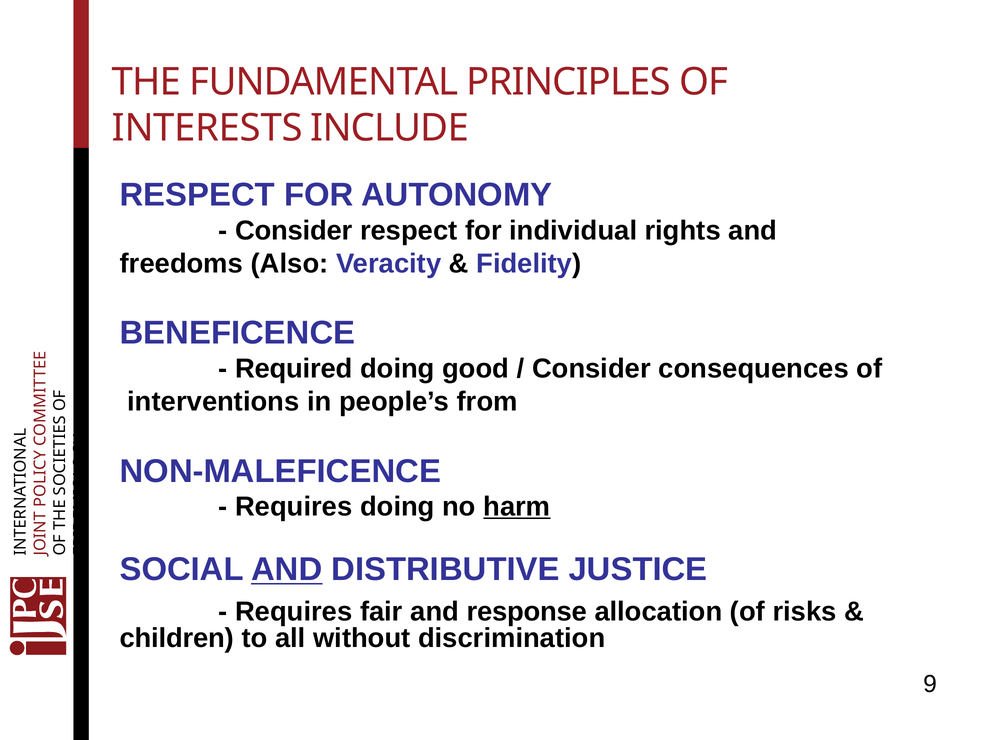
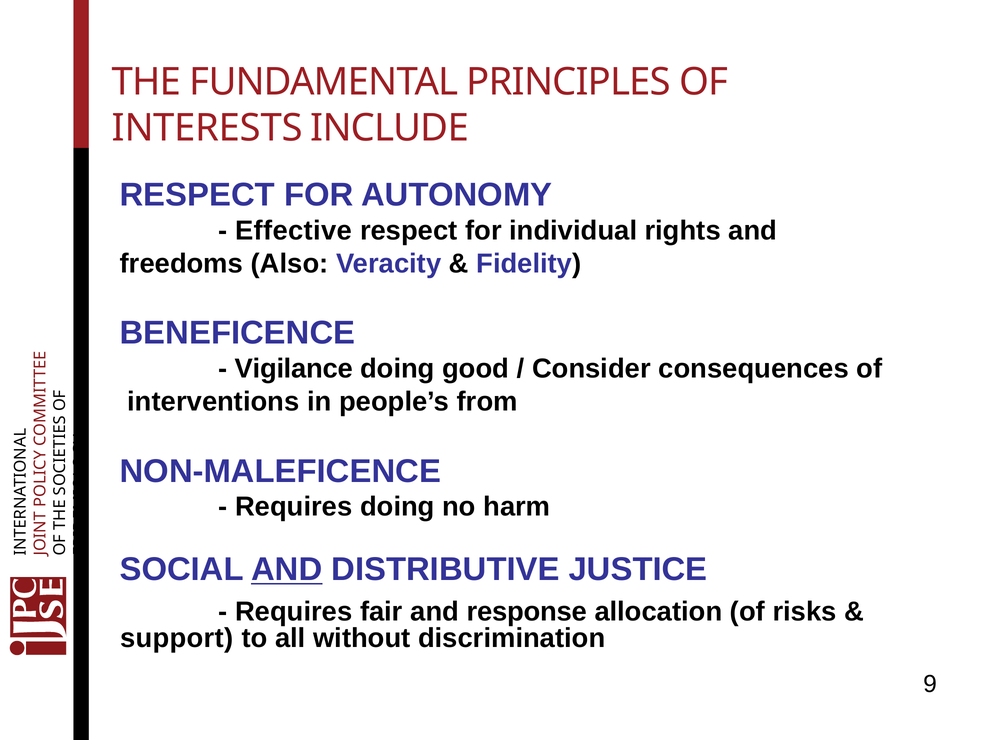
Consider: Consider -> Effective (294, 231)
Required: Required -> Vigilance (294, 369)
harm underline: present -> none (517, 506)
children: children -> support (177, 638)
